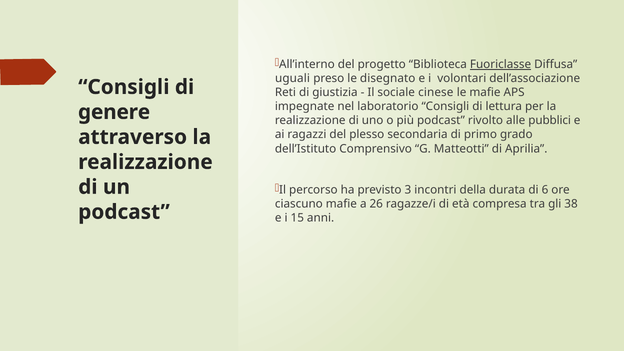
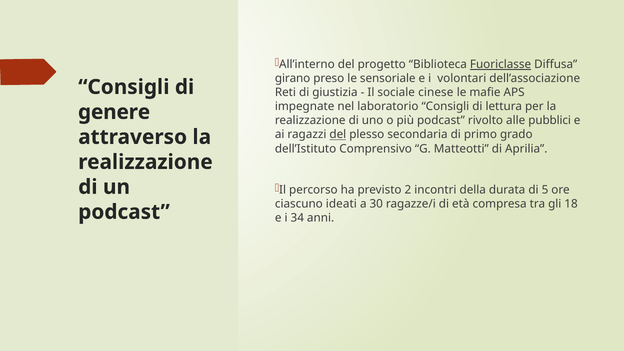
uguali: uguali -> girano (293, 78)
disegnato: disegnato -> sensoriale (388, 78)
del underline: none -> present (338, 135)
3: 3 -> 2 (408, 190)
6: 6 -> 5 (545, 190)
ciascuno mafie: mafie -> ideati (341, 204)
26: 26 -> 30 (376, 204)
38: 38 -> 18 (571, 204)
15: 15 -> 34 (297, 218)
